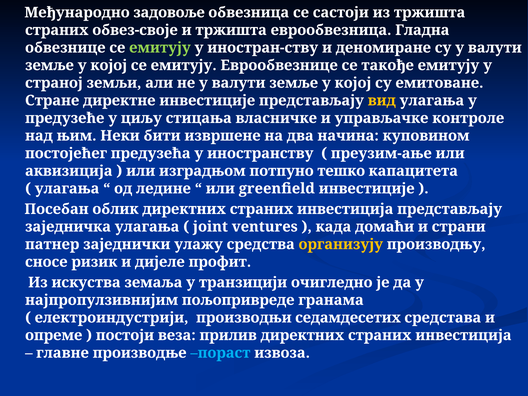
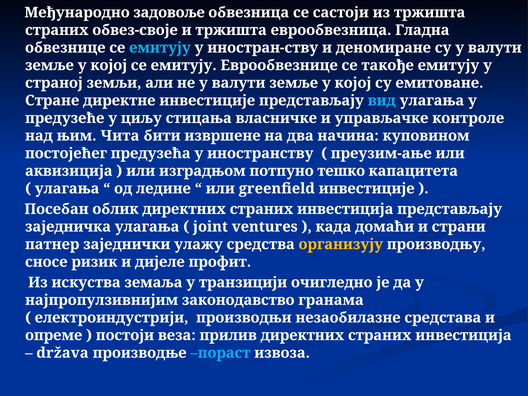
емитују colour: light green -> light blue (160, 48)
вид colour: yellow -> light blue (382, 101)
Неки: Неки -> Чита (120, 136)
пољопривреде: пољопривреде -> законодавство (238, 300)
седамдесетих: седамдесетих -> незаобилазне (348, 318)
главне: главне -> država (62, 353)
